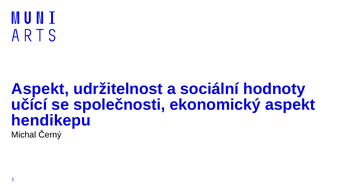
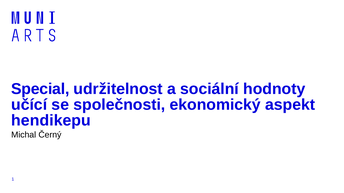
Aspekt: Aspekt -> Special (40, 89)
